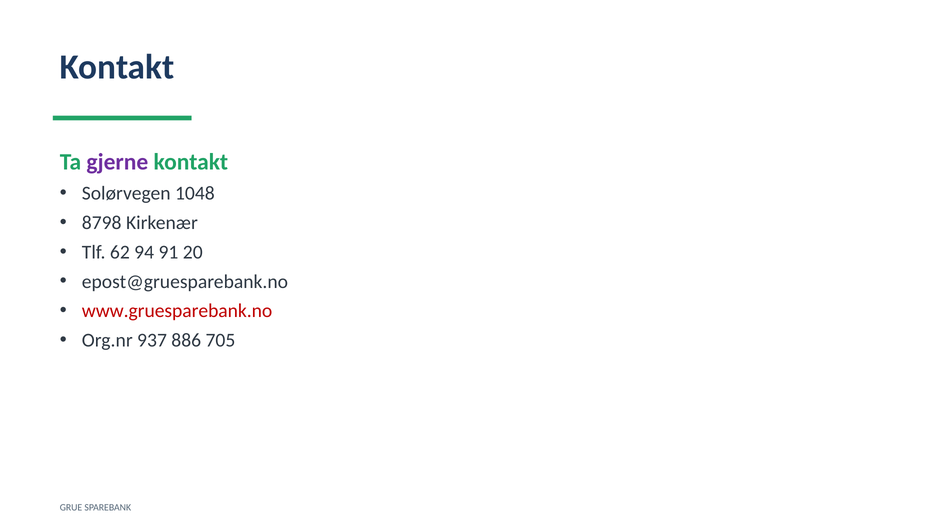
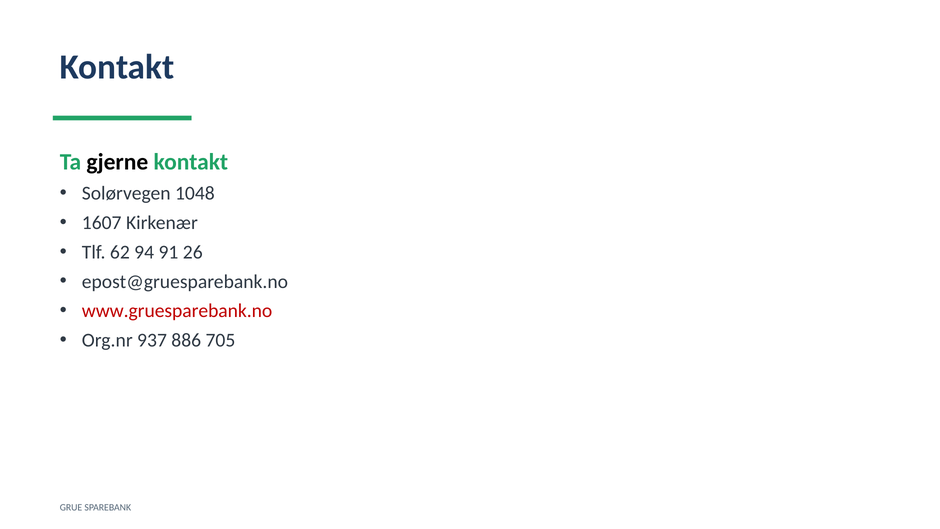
gjerne colour: purple -> black (117, 162)
8798: 8798 -> 1607 (102, 223)
20: 20 -> 26 (193, 252)
